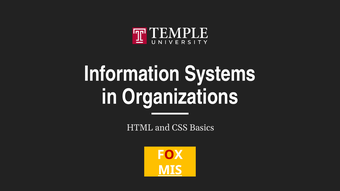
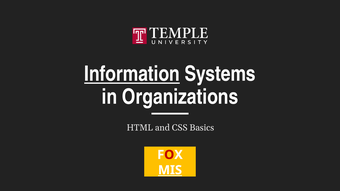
Information underline: none -> present (132, 74)
